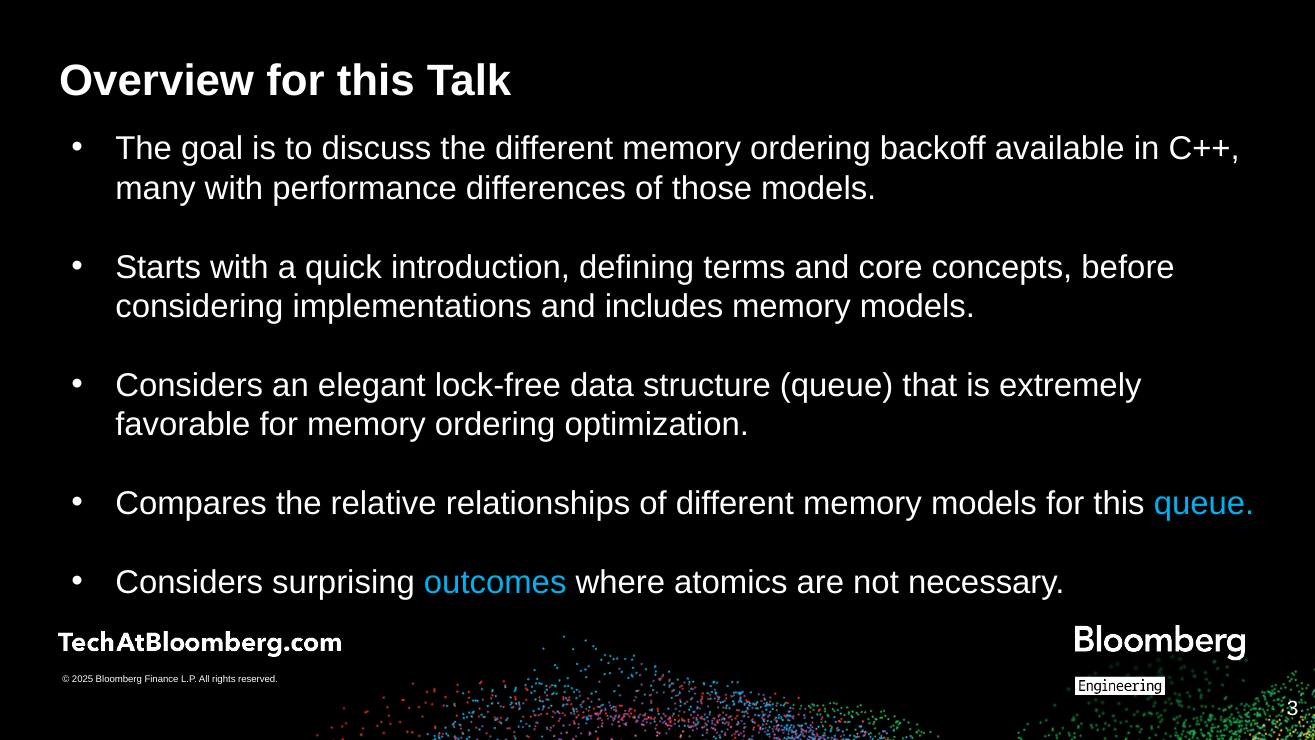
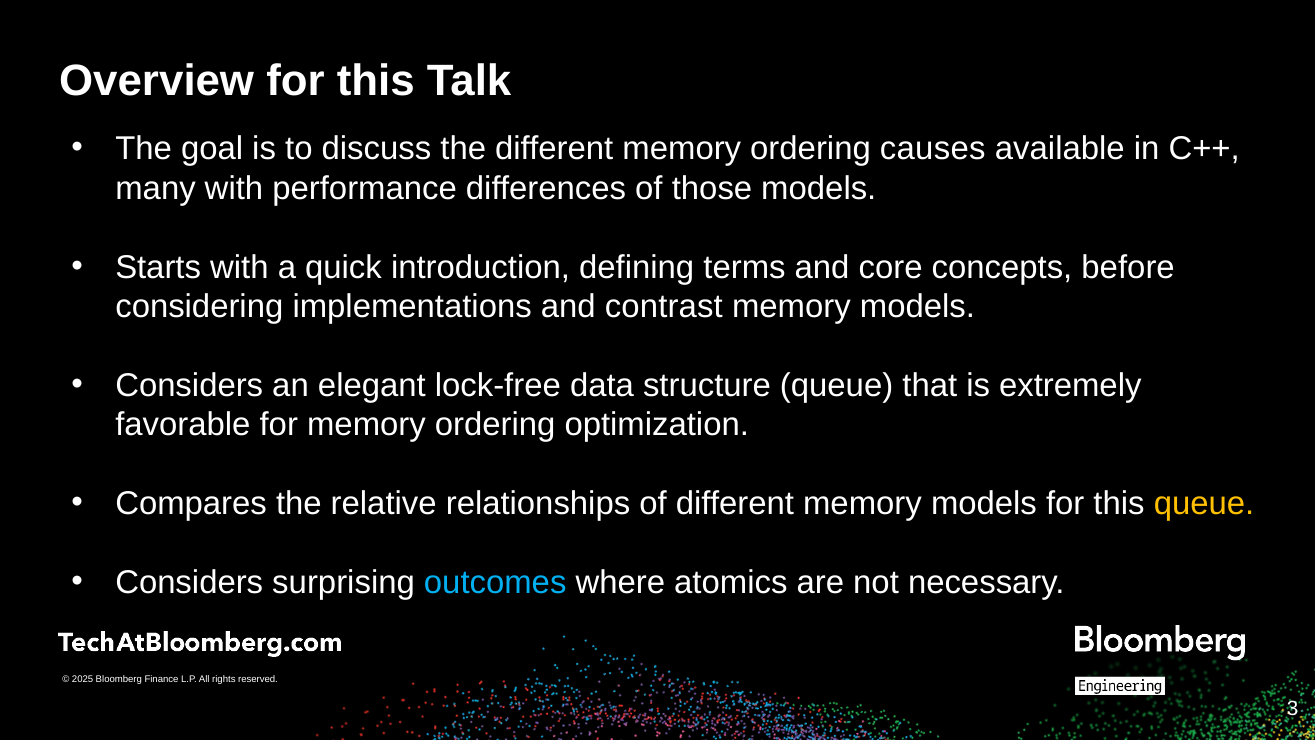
backoff: backoff -> causes (933, 149)
includes: includes -> contrast (664, 307)
queue colour: light blue -> yellow (1204, 504)
